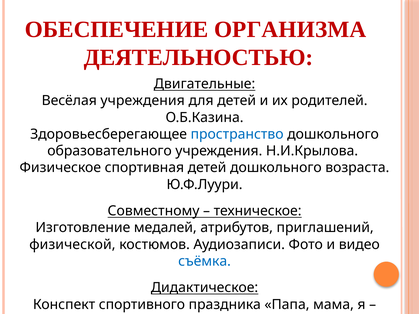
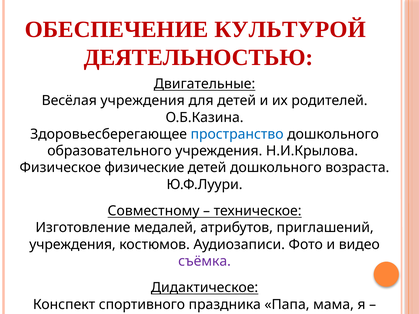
ОРГАНИЗМА: ОРГАНИЗМА -> КУЛЬТУРОЙ (290, 30)
Физическое спортивная: спортивная -> физические (144, 168)
физической: физической -> учреждения (73, 245)
съёмка colour: blue -> purple (205, 261)
